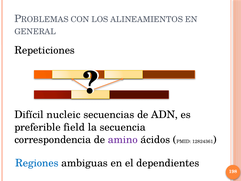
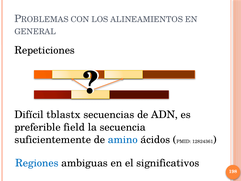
nucleic: nucleic -> tblastx (63, 115)
correspondencia: correspondencia -> suficientemente (53, 140)
amino colour: purple -> blue (123, 140)
dependientes: dependientes -> significativos (168, 163)
